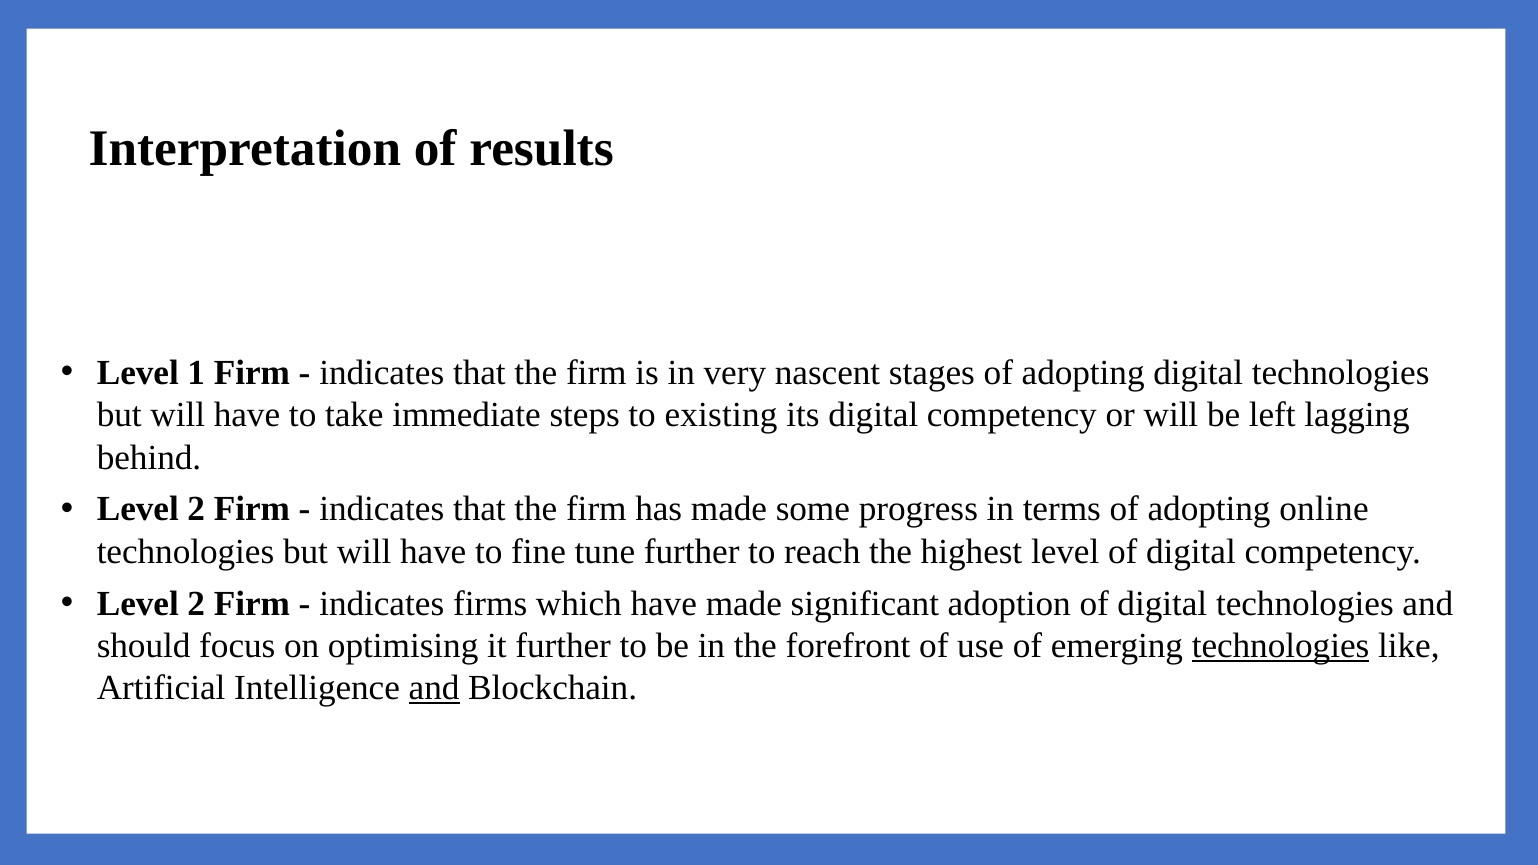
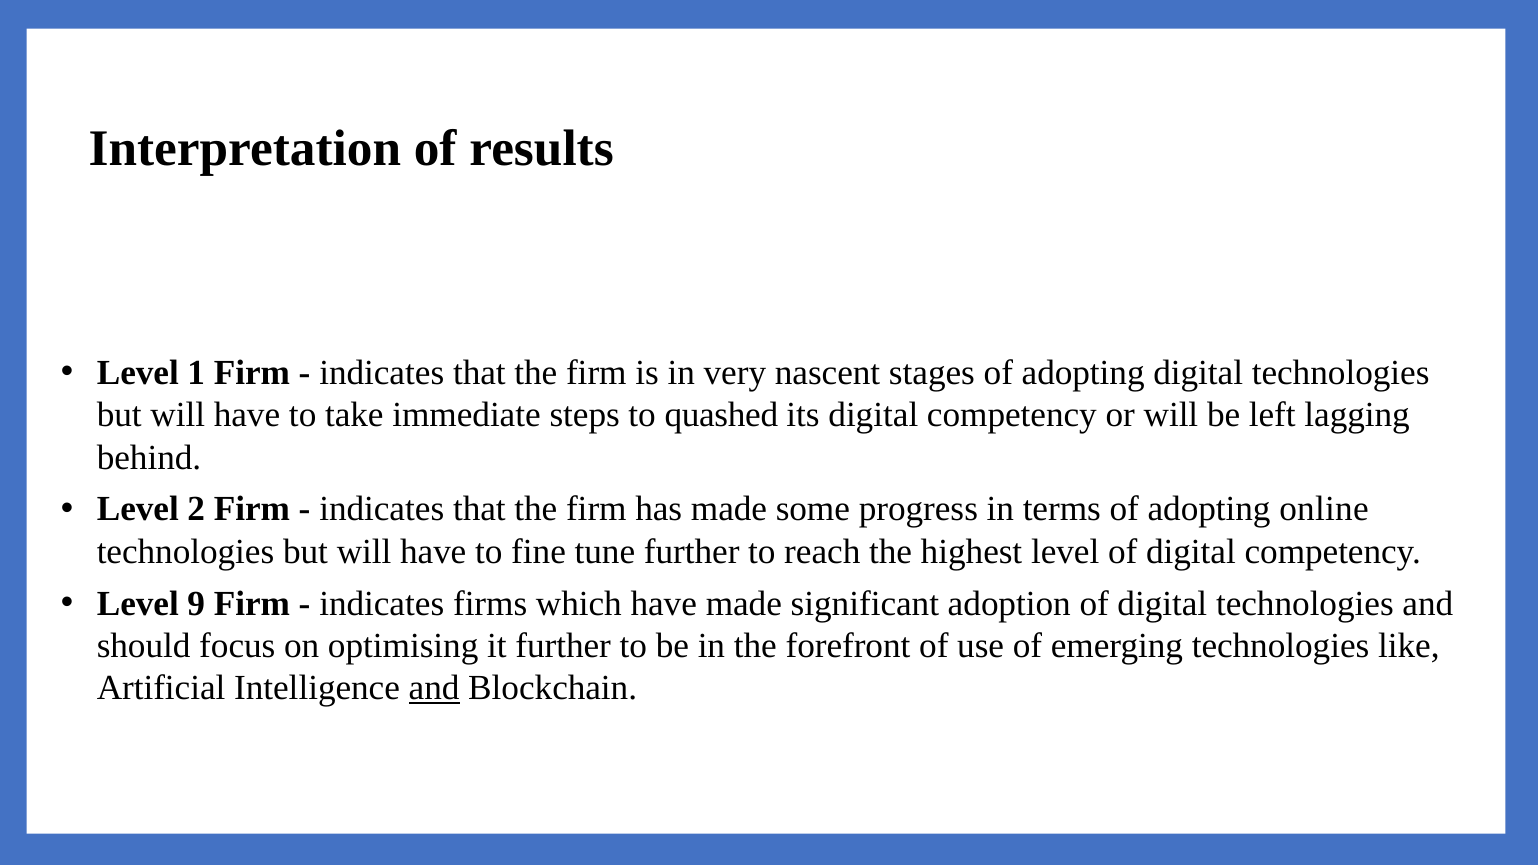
existing: existing -> quashed (721, 415)
2: 2 -> 9 (196, 604)
technologies underline: present -> none (1281, 646)
